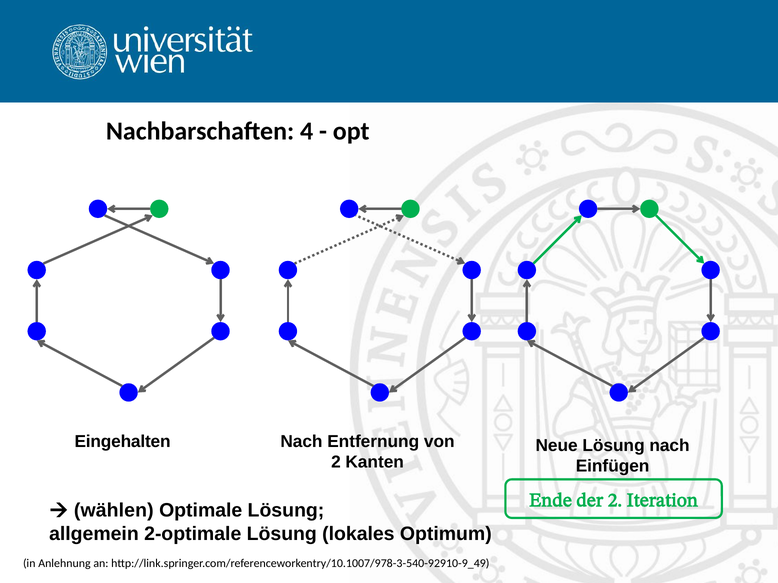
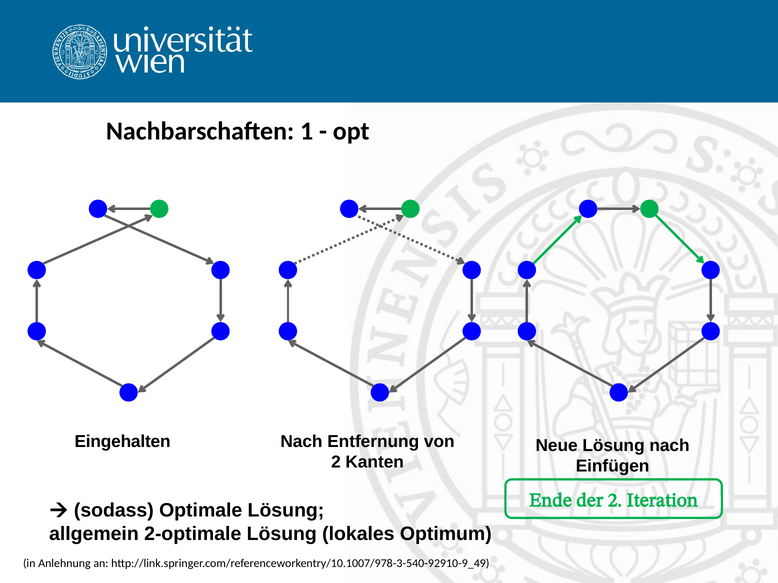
4: 4 -> 1 (307, 131)
wählen: wählen -> sodass (114, 511)
